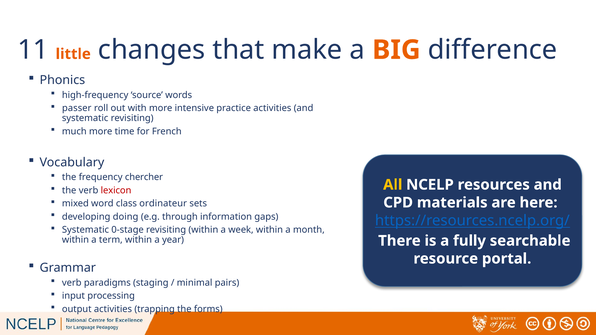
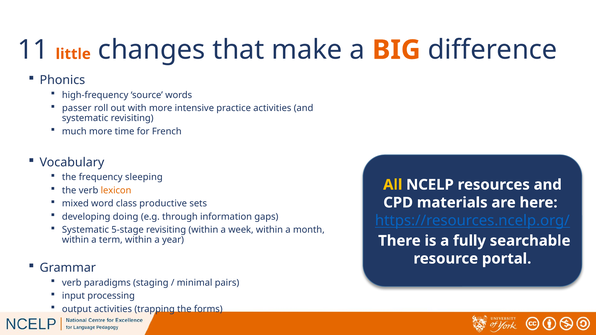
chercher: chercher -> sleeping (144, 177)
lexicon colour: red -> orange (116, 190)
ordinateur: ordinateur -> productive (163, 204)
0-stage: 0-stage -> 5-stage (128, 230)
